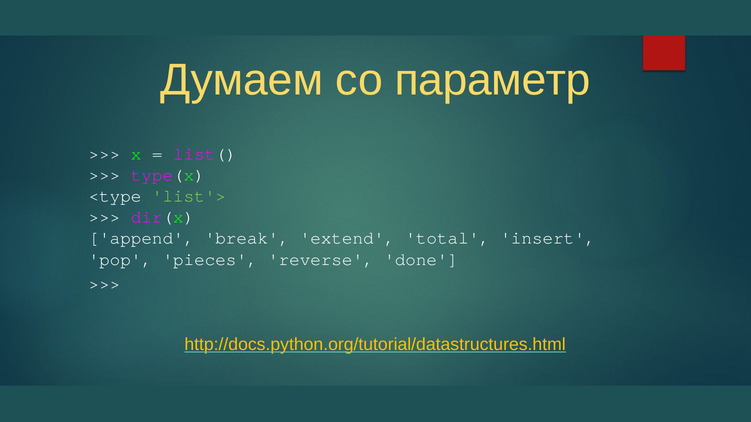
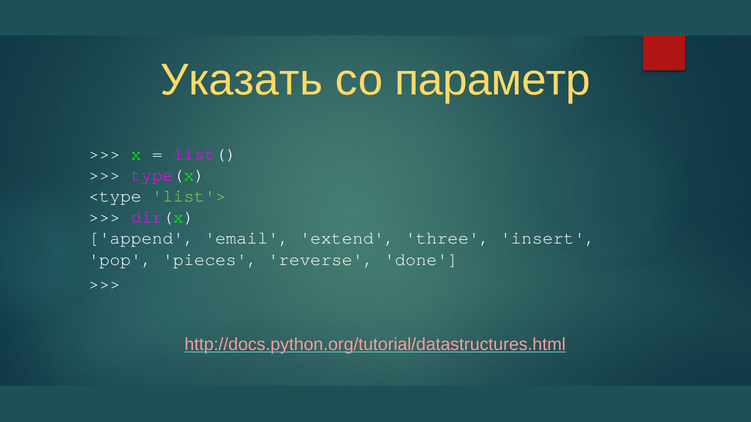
Думаем: Думаем -> Указать (242, 80)
break: break -> email (247, 238)
total: total -> three (448, 238)
http://docs.python.org/tutorial/datastructures.html colour: yellow -> pink (375, 345)
